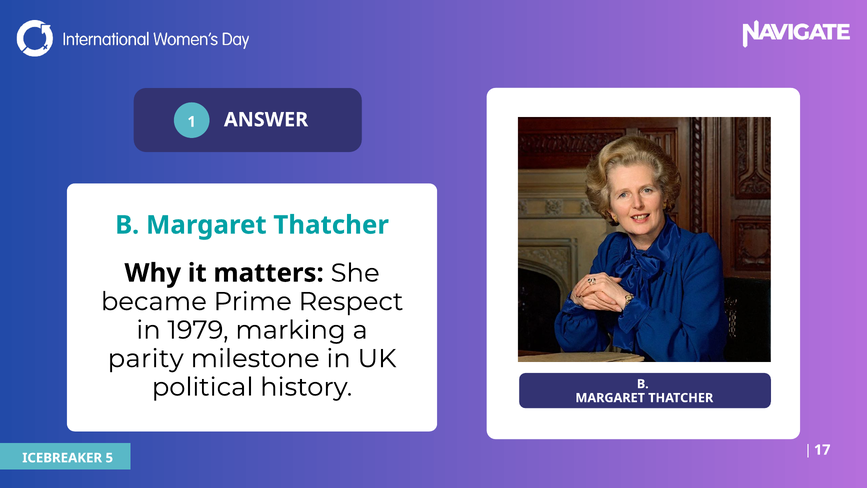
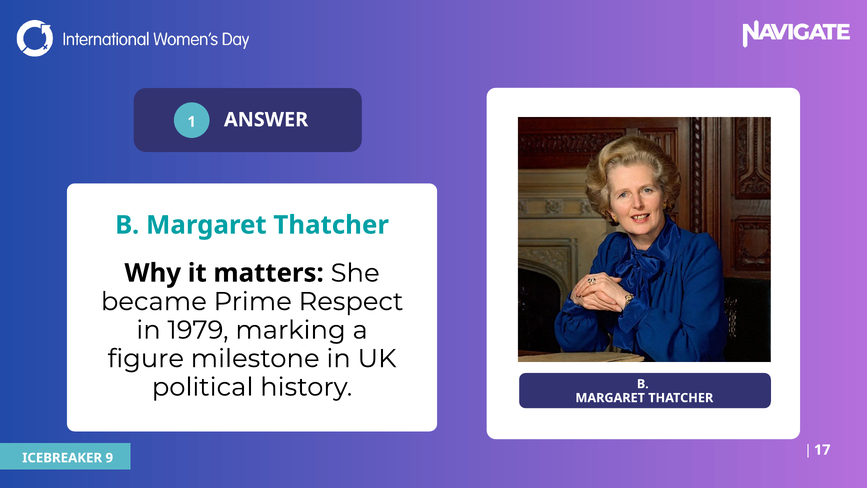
parity: parity -> figure (146, 358)
5: 5 -> 9 (109, 458)
